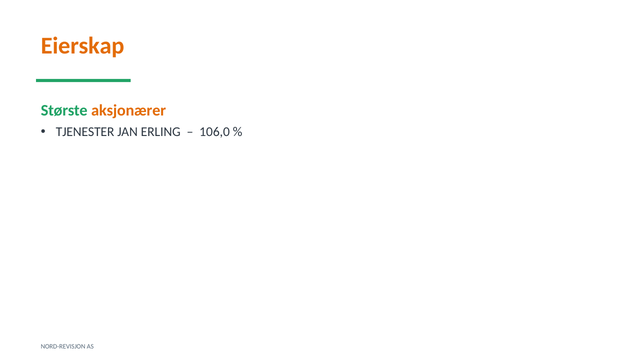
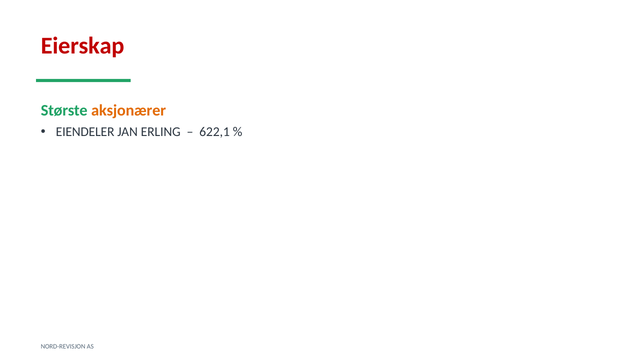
Eierskap colour: orange -> red (83, 46)
TJENESTER: TJENESTER -> EIENDELER (85, 132)
106,0: 106,0 -> 622,1 (215, 132)
